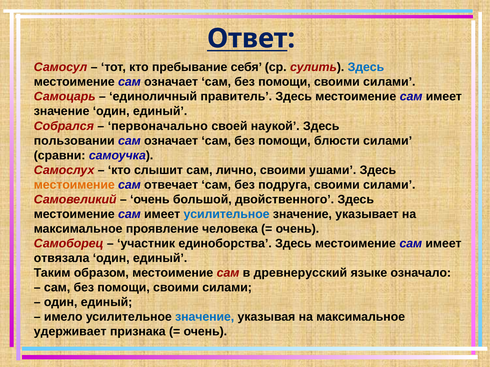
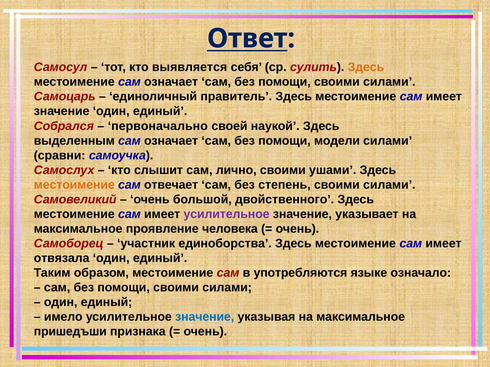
пребывание: пребывание -> выявляется (190, 67)
Здесь colour: blue -> orange (366, 67)
пользовании: пользовании -> выделенным (74, 141)
блюсти: блюсти -> модели (337, 141)
подруга: подруга -> степень (284, 185)
усилительное colour: blue -> purple (227, 214)
древнерусский: древнерусский -> употребляются (300, 273)
удерживает: удерживает -> пришедъши (70, 332)
